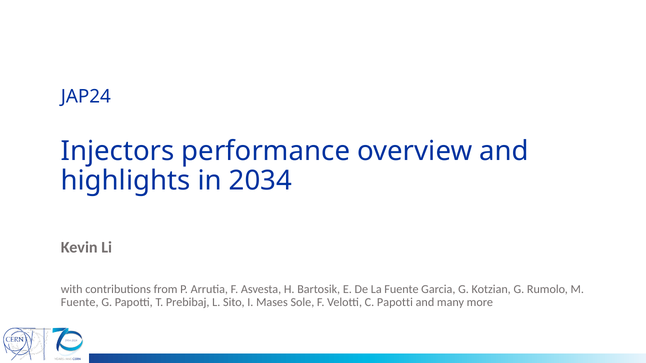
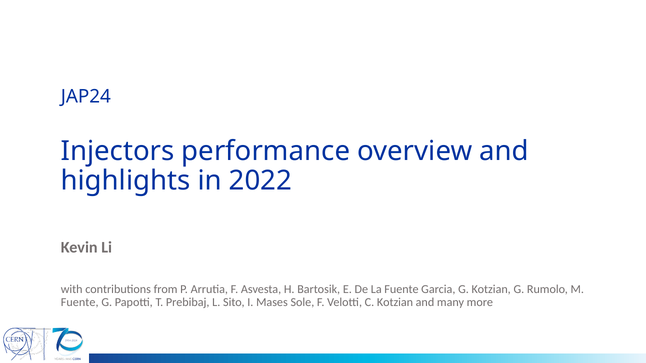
2034: 2034 -> 2022 (260, 181)
C Papotti: Papotti -> Kotzian (395, 302)
